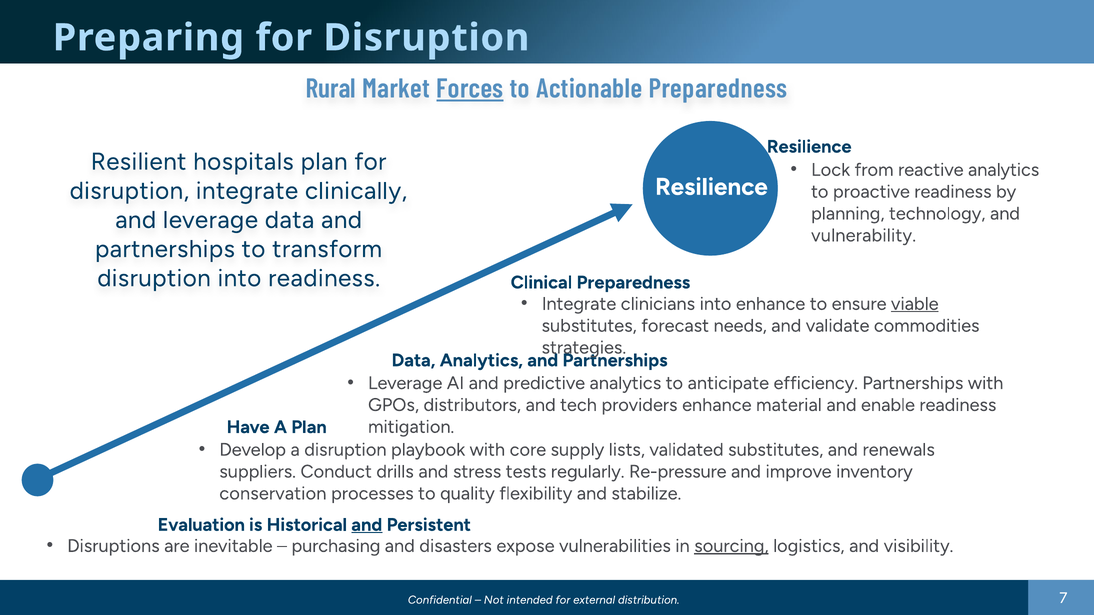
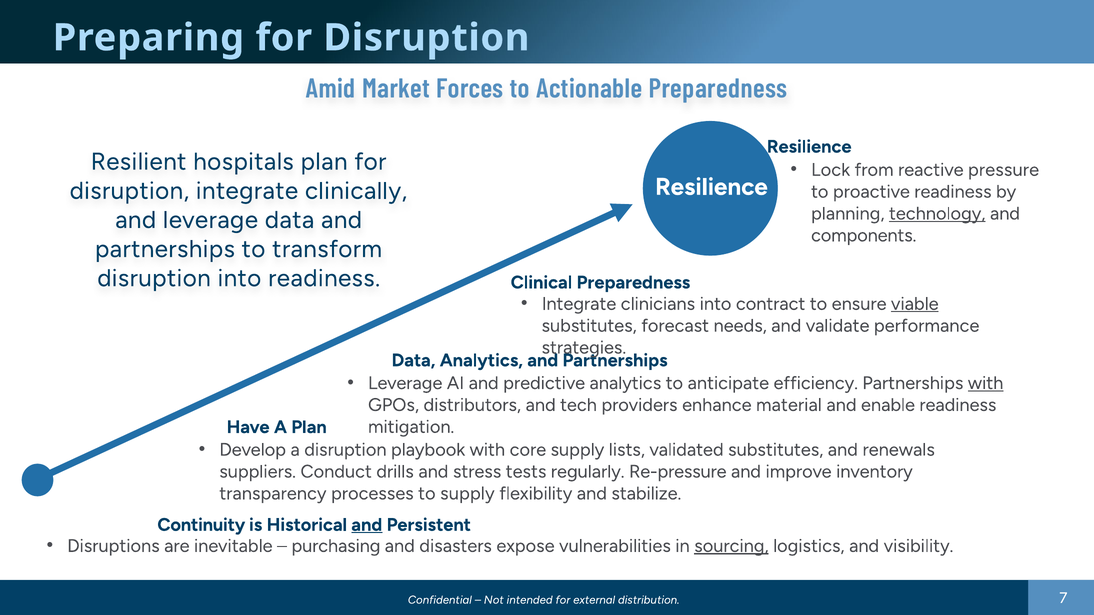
Rural: Rural -> Amid (331, 89)
Forces underline: present -> none (470, 89)
reactive analytics: analytics -> pressure (1004, 170)
technology underline: none -> present (937, 214)
vulnerability: vulnerability -> components (864, 236)
into enhance: enhance -> contract (771, 304)
commodities: commodities -> performance (927, 326)
with underline: none -> present (986, 383)
conservation: conservation -> transparency (273, 494)
to quality: quality -> supply (467, 494)
Evaluation: Evaluation -> Continuity (201, 525)
